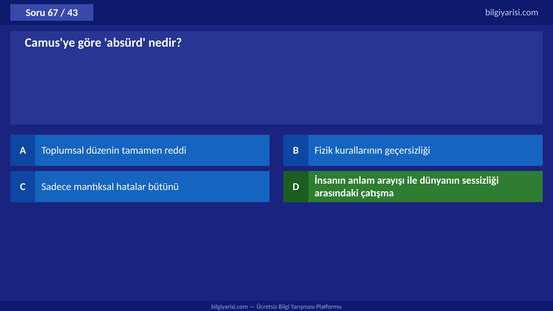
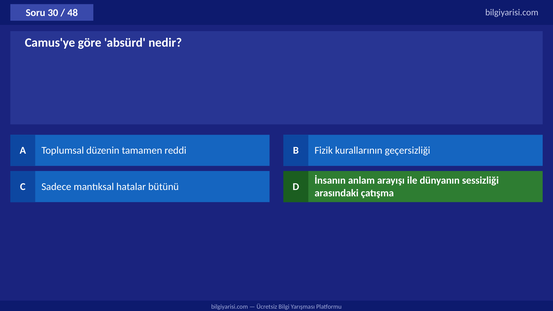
67: 67 -> 30 (53, 13)
43: 43 -> 48 (73, 13)
